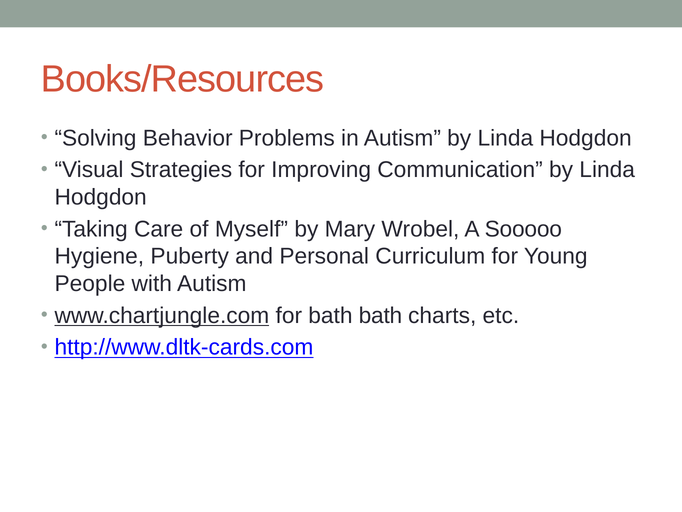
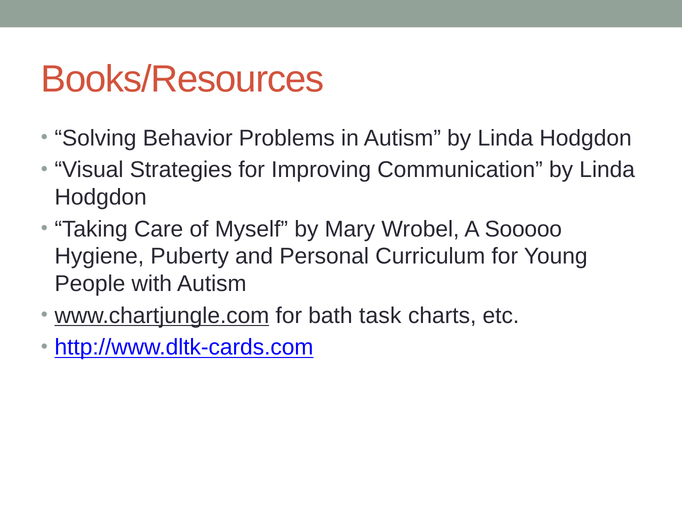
bath bath: bath -> task (380, 315)
